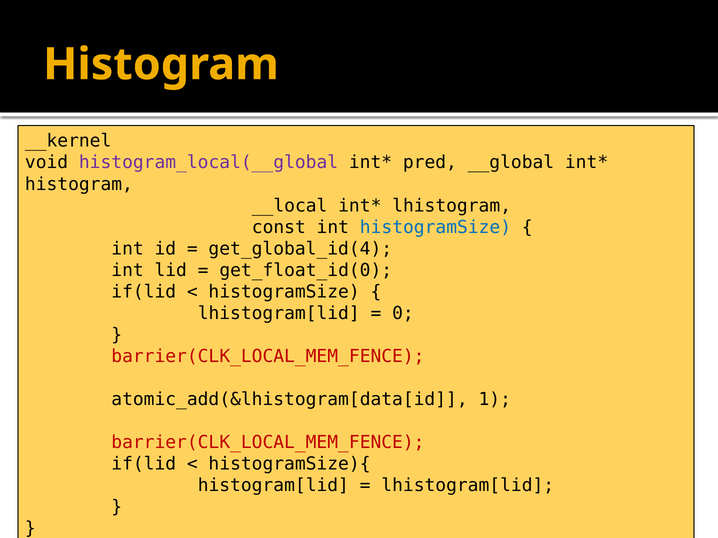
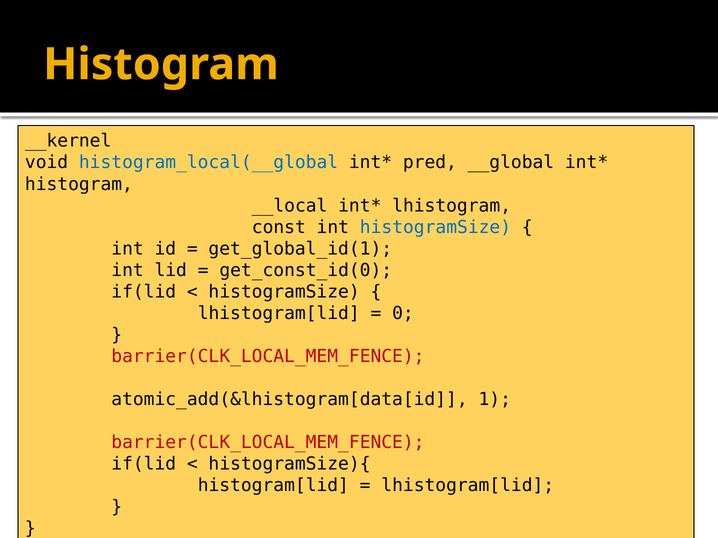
histogram_local(__global colour: purple -> blue (209, 163)
get_global_id(4: get_global_id(4 -> get_global_id(1 (300, 249)
get_float_id(0: get_float_id(0 -> get_const_id(0 (306, 270)
